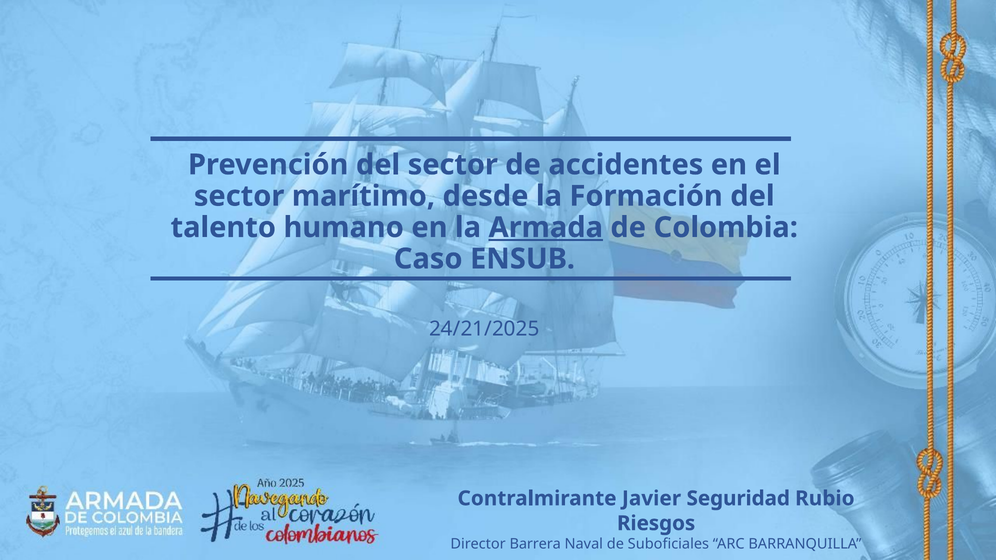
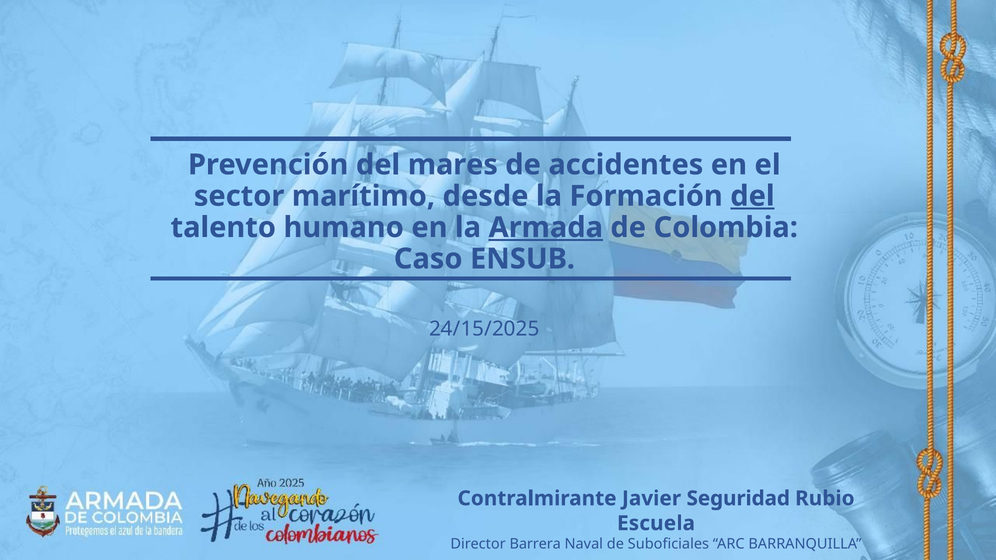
del sector: sector -> mares (453, 165)
del underline: none -> present (752, 196)
24/21/2025: 24/21/2025 -> 24/15/2025 (484, 329)
Riesgos: Riesgos -> Escuela (656, 524)
